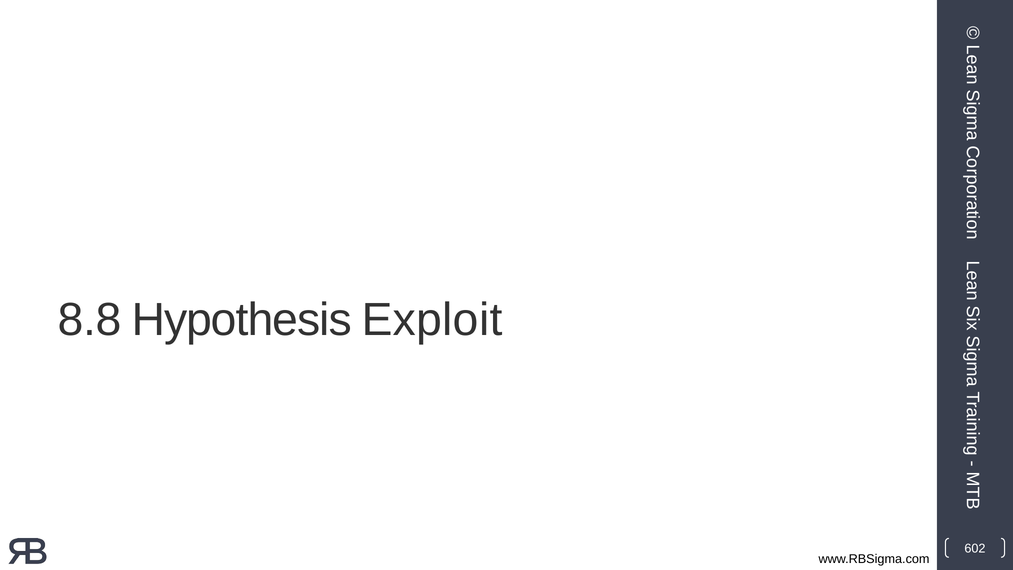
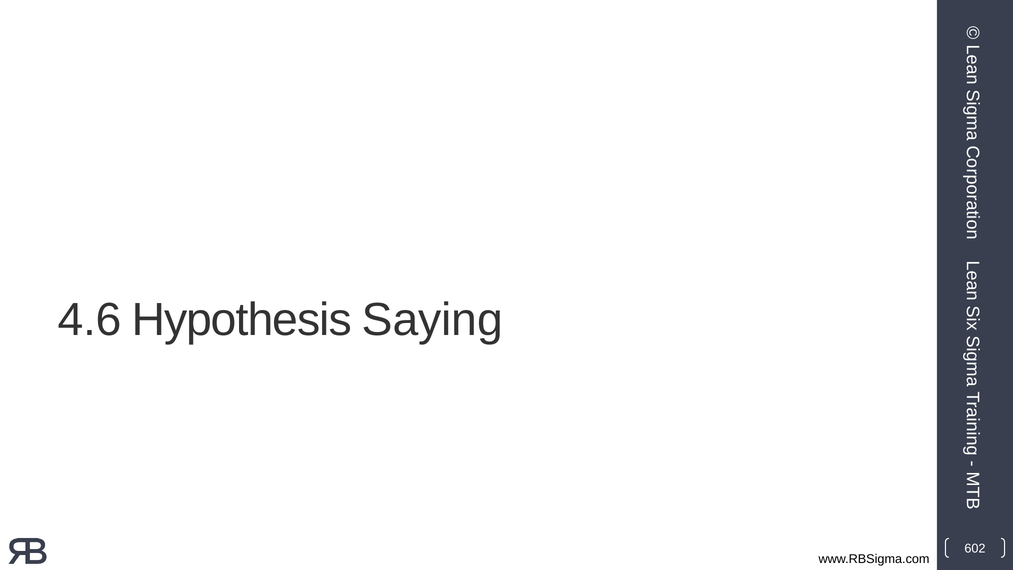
8.8: 8.8 -> 4.6 (90, 320)
Exploit: Exploit -> Saying (432, 320)
